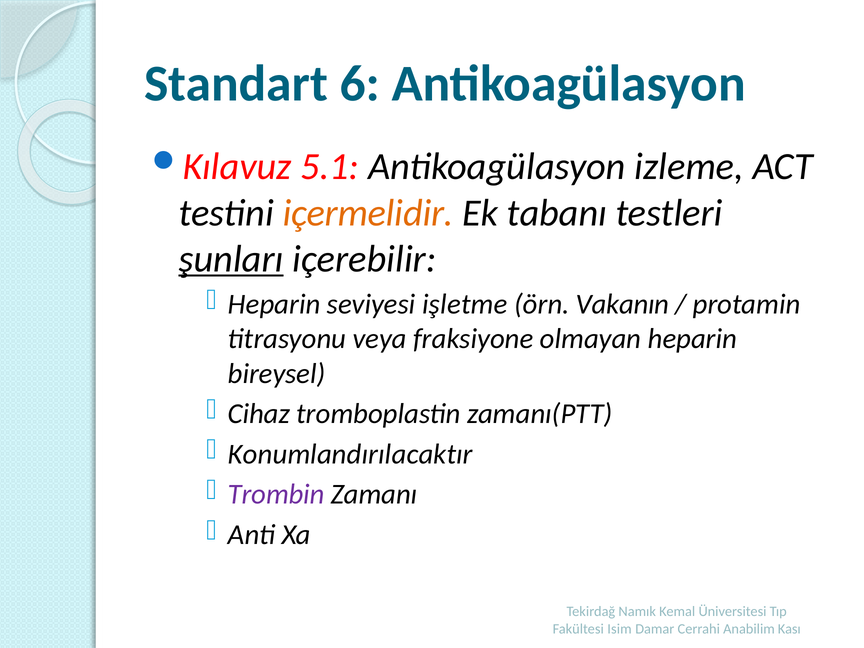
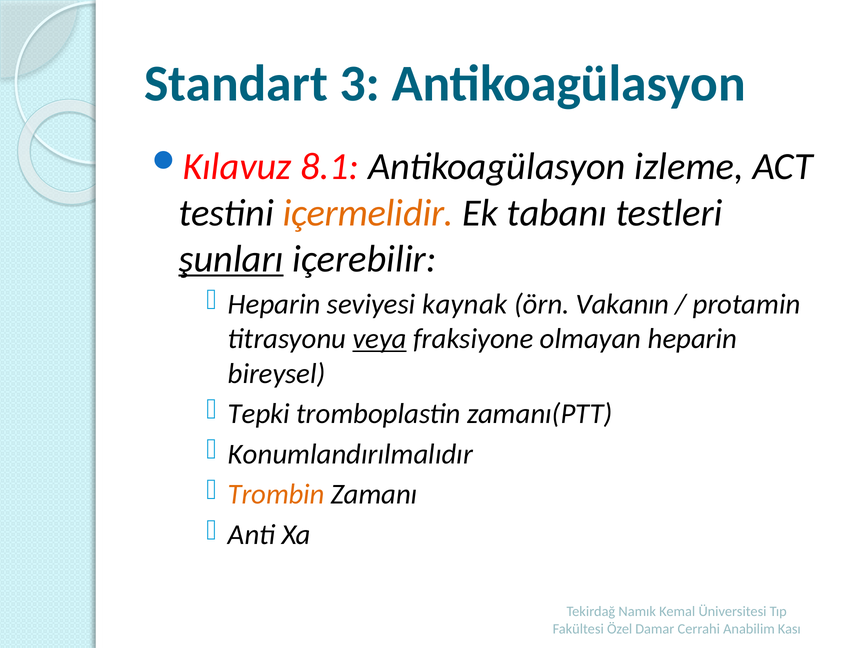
6: 6 -> 3 (360, 84)
5.1: 5.1 -> 8.1 (330, 167)
işletme: işletme -> kaynak (465, 304)
veya underline: none -> present (380, 339)
Cihaz: Cihaz -> Tepki (259, 414)
Konumlandırılacaktır: Konumlandırılacaktır -> Konumlandırılmalıdır (350, 454)
Trombin colour: purple -> orange (276, 494)
Isim: Isim -> Özel (620, 629)
